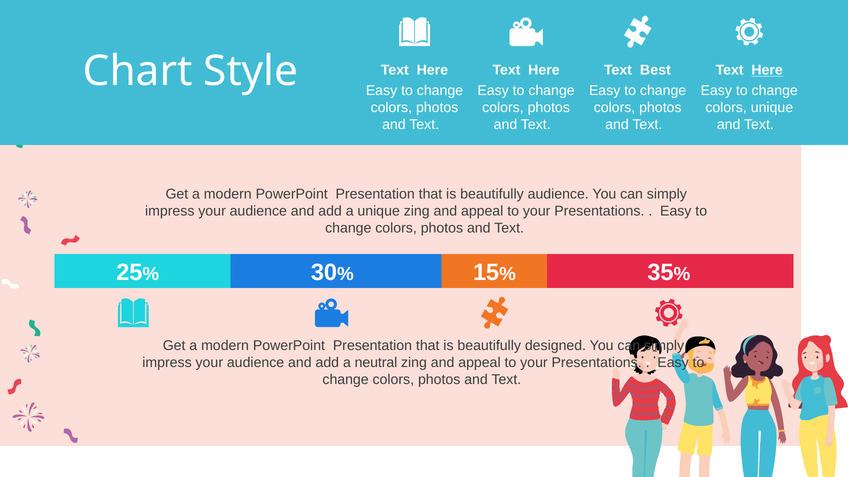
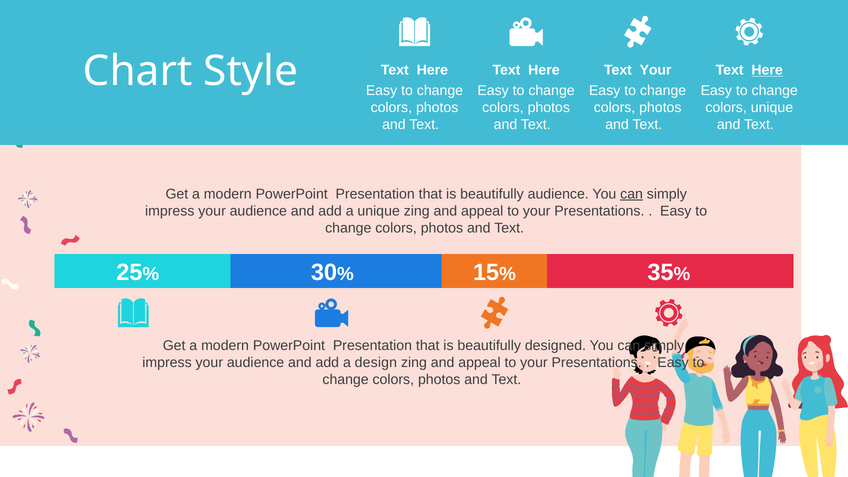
Text Best: Best -> Your (656, 70)
can underline: none -> present (632, 194)
neutral: neutral -> design (376, 363)
